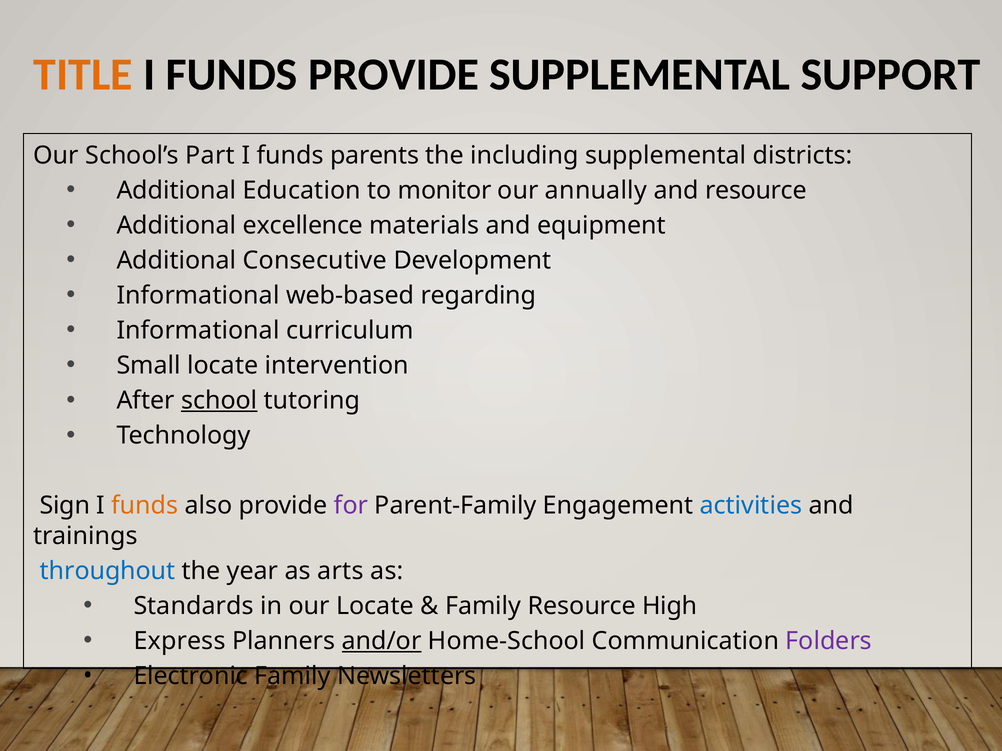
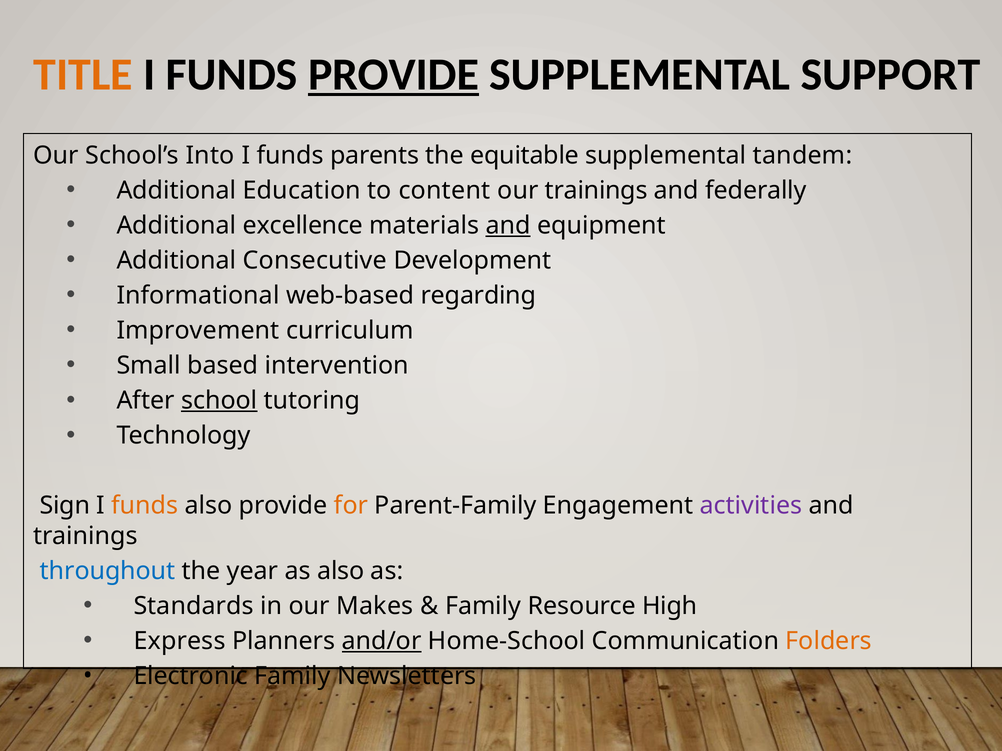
PROVIDE underline: none -> present (393, 75)
Part: Part -> Into (210, 155)
including: including -> equitable (525, 155)
districts: districts -> tandem (803, 155)
monitor: monitor -> content (444, 190)
our annually: annually -> trainings (596, 190)
and resource: resource -> federally (756, 190)
and underline: none -> present (508, 226)
Informational: Informational -> Improvement (198, 331)
Small locate: locate -> based (223, 366)
for colour: purple -> orange (351, 506)
activities colour: blue -> purple (751, 506)
as arts: arts -> also (341, 571)
our Locate: Locate -> Makes (375, 606)
Folders colour: purple -> orange (829, 641)
